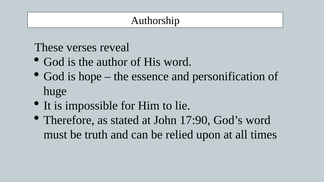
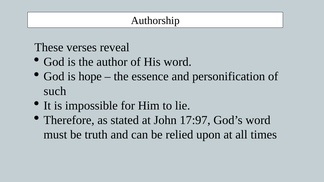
huge: huge -> such (55, 91)
17:90: 17:90 -> 17:97 (195, 120)
